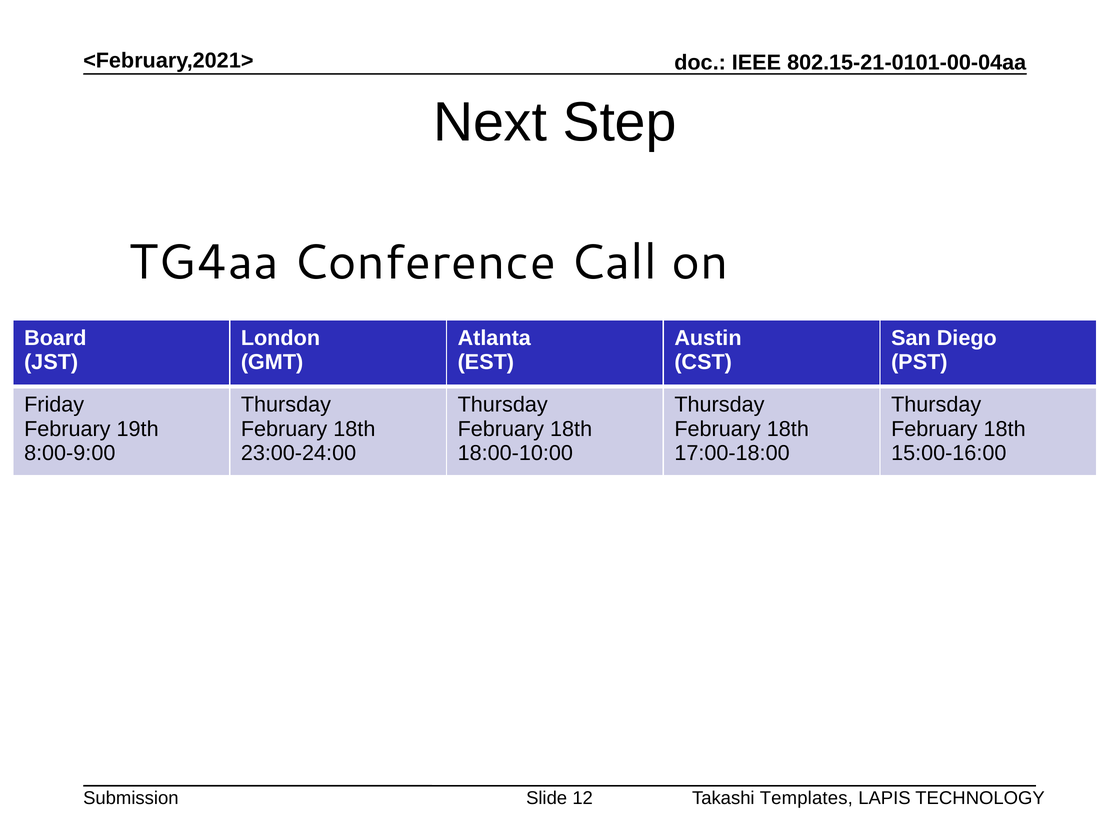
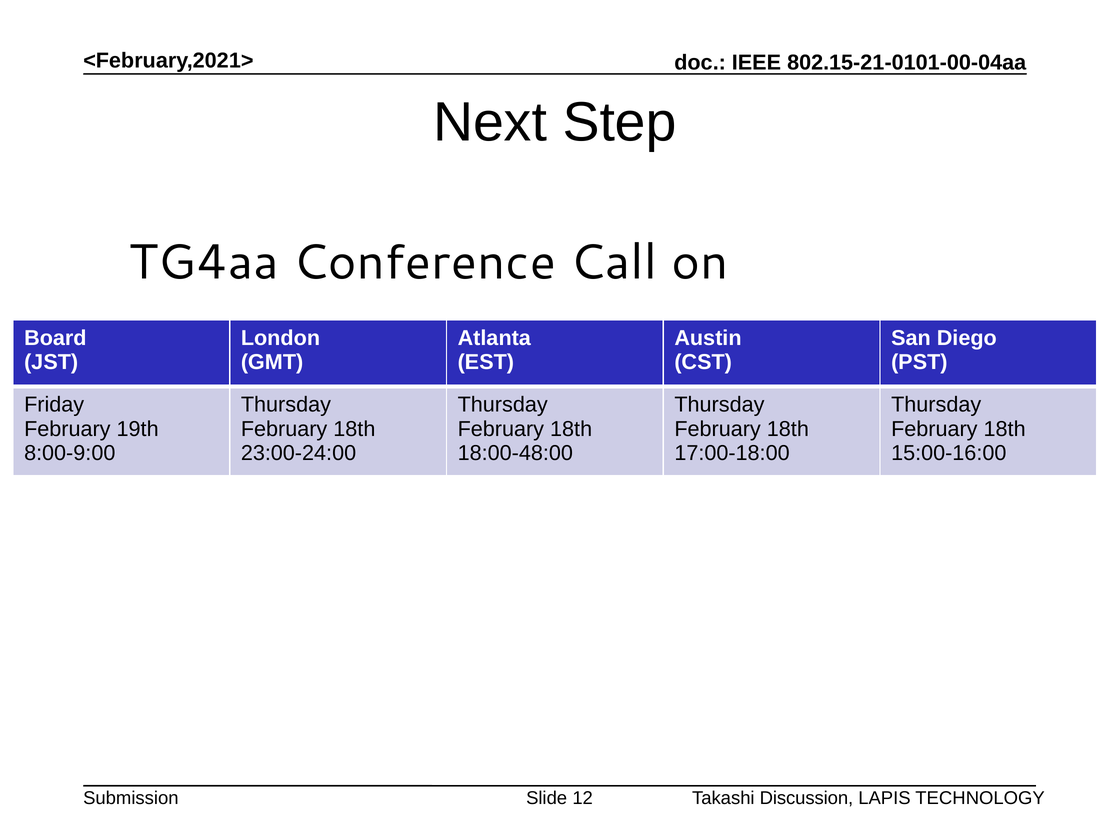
18:00-10:00: 18:00-10:00 -> 18:00-48:00 (515, 453)
Templates: Templates -> Discussion (806, 798)
